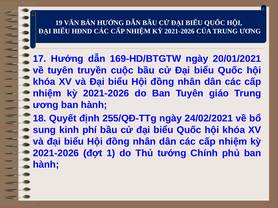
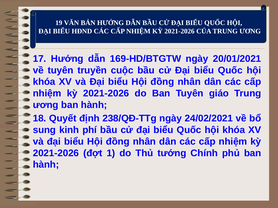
255/QĐ-TTg: 255/QĐ-TTg -> 238/QĐ-TTg (130, 119)
